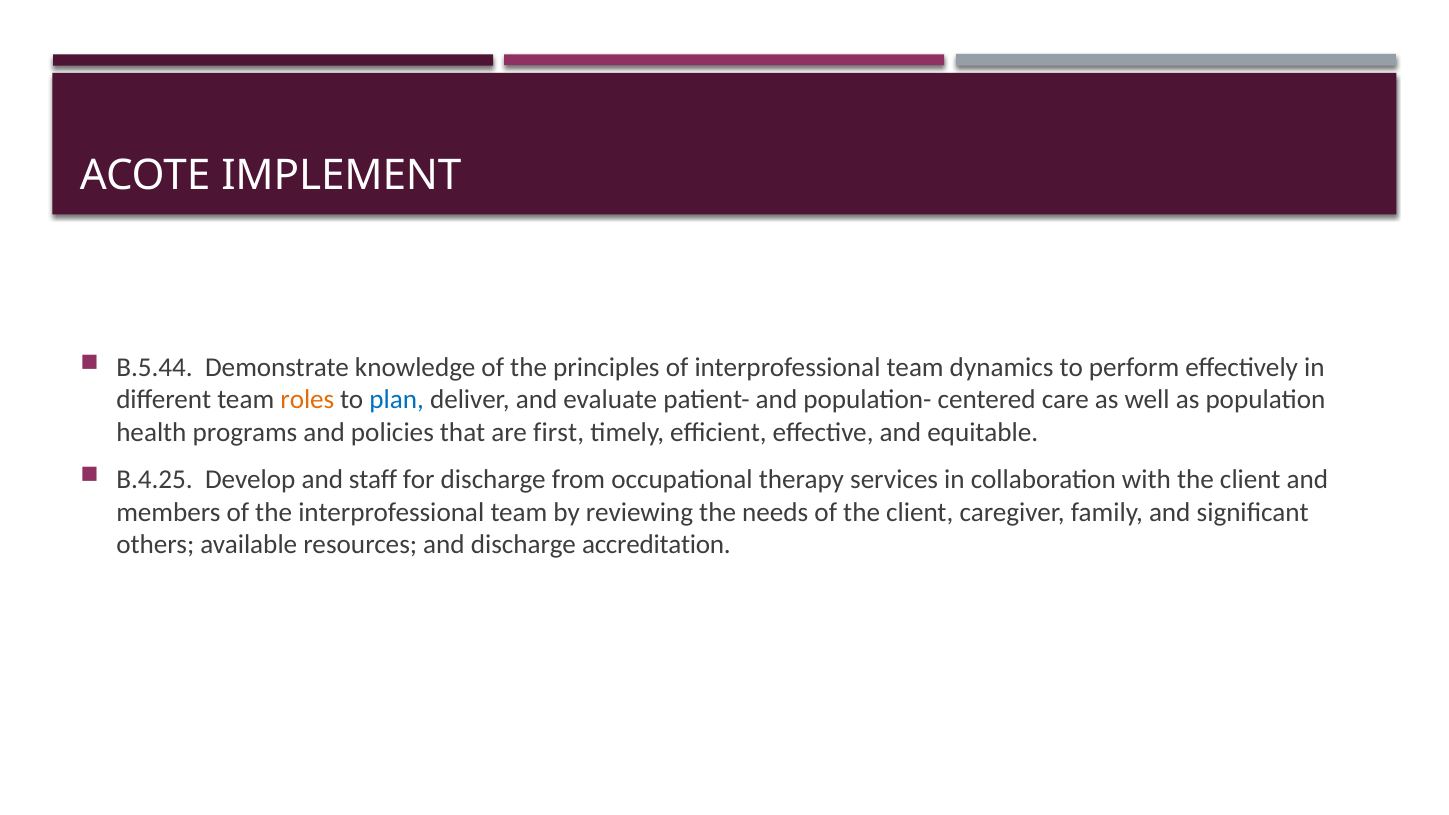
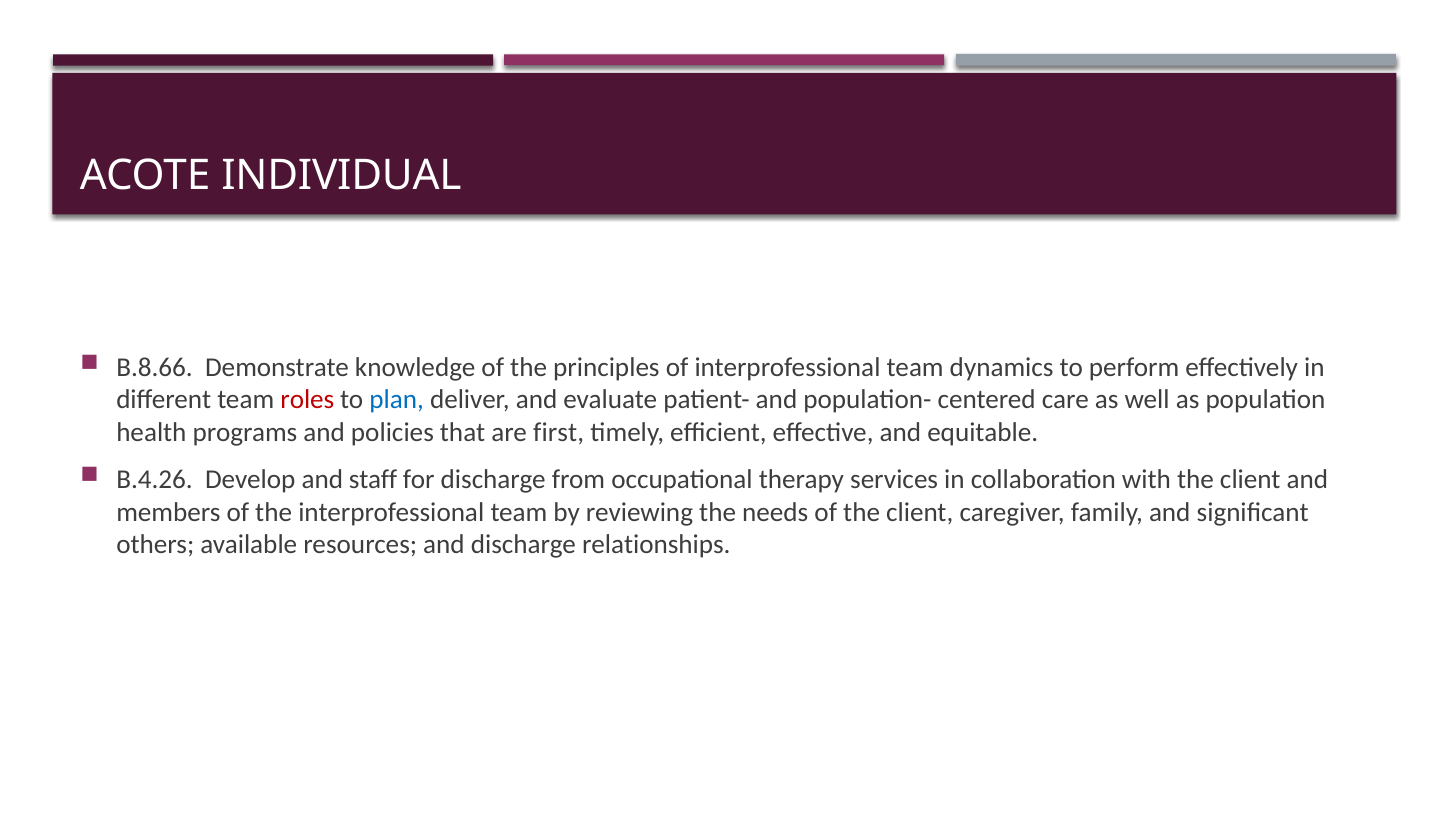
IMPLEMENT: IMPLEMENT -> INDIVIDUAL (341, 176)
B.5.44: B.5.44 -> B.8.66 (155, 367)
roles colour: orange -> red (307, 400)
B.4.25: B.4.25 -> B.4.26 (155, 480)
accreditation: accreditation -> relationships (656, 545)
